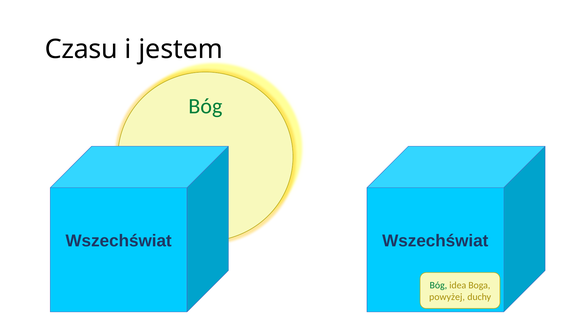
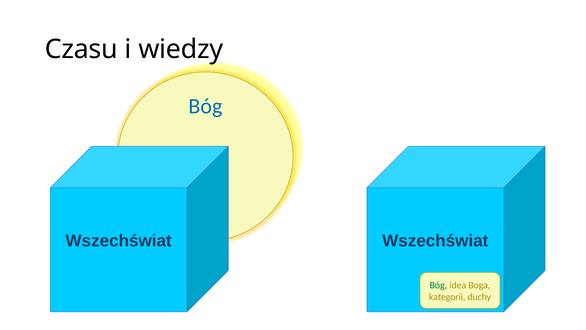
jestem: jestem -> wiedzy (181, 49)
Bóg colour: green -> blue (205, 106)
powyżej: powyżej -> kategorii (447, 297)
